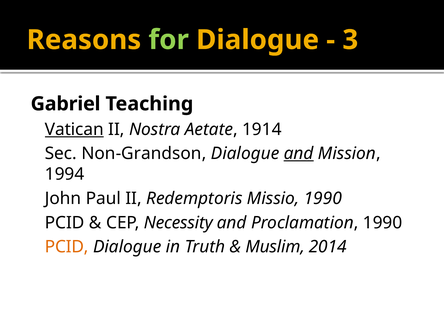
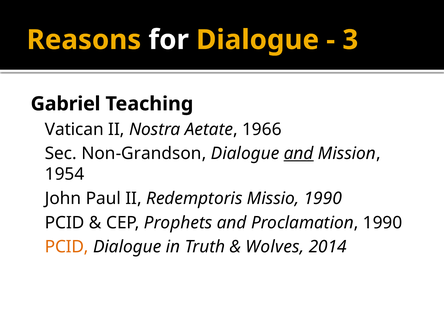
for colour: light green -> white (169, 40)
Vatican underline: present -> none (74, 129)
1914: 1914 -> 1966 (262, 129)
1994: 1994 -> 1954 (65, 174)
Necessity: Necessity -> Prophets (178, 223)
Muslim: Muslim -> Wolves (275, 247)
